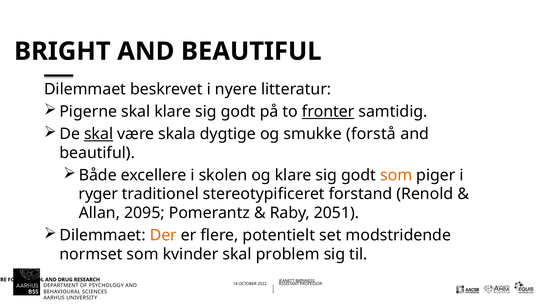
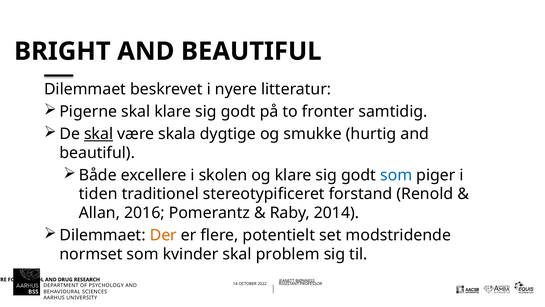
fronter underline: present -> none (328, 111)
forstå: forstå -> hurtig (371, 134)
som colour: orange -> blue (396, 175)
ryger: ryger -> tiden (98, 194)
2095: 2095 -> 2016 (144, 213)
2051: 2051 -> 2014 (337, 213)
